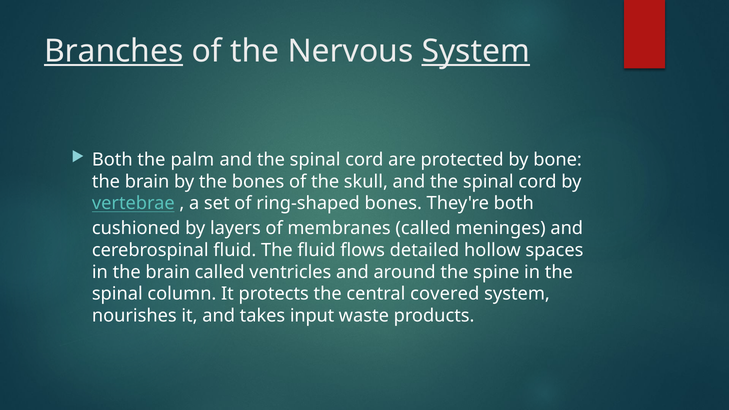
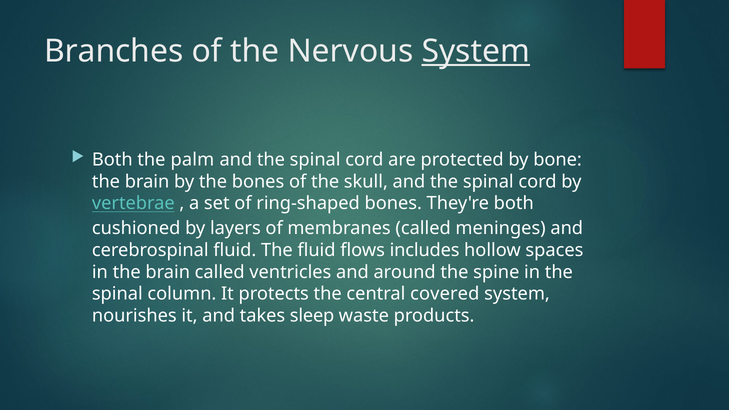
Branches underline: present -> none (114, 51)
detailed: detailed -> includes (425, 250)
input: input -> sleep (312, 316)
